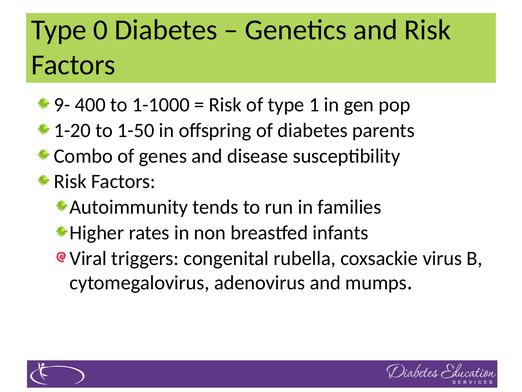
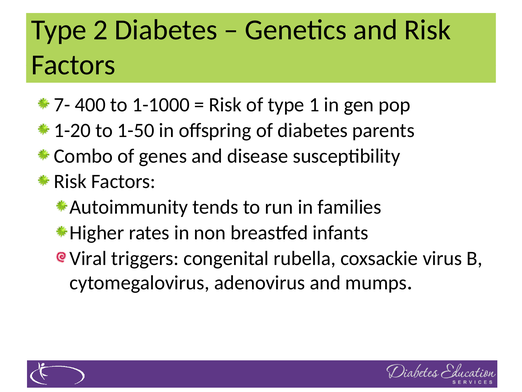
0: 0 -> 2 (101, 30)
9-: 9- -> 7- (62, 105)
